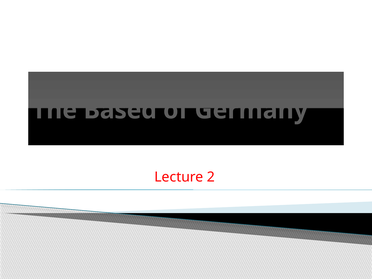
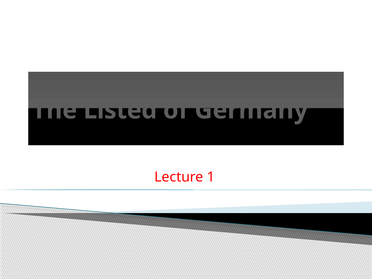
Based: Based -> Listed (120, 110)
2: 2 -> 1 (211, 177)
